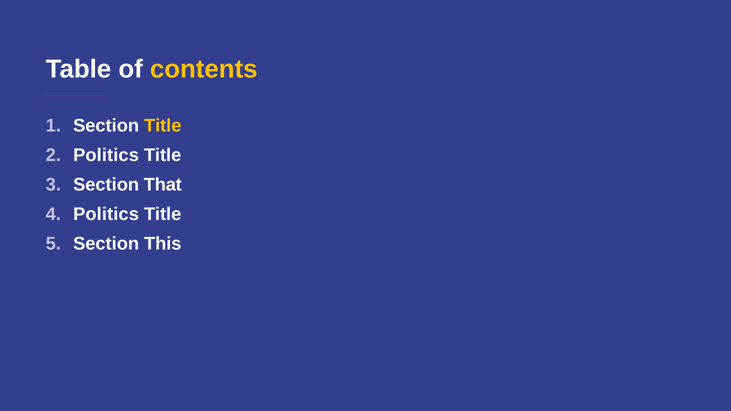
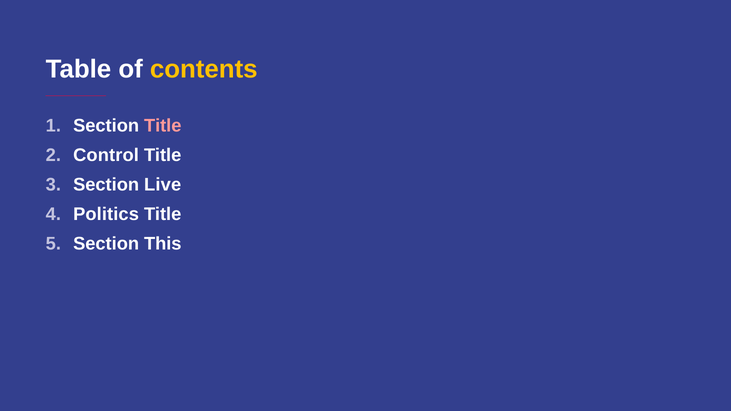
Title colour: yellow -> pink (163, 126)
Politics: Politics -> Control (106, 155)
That: That -> Live (163, 185)
